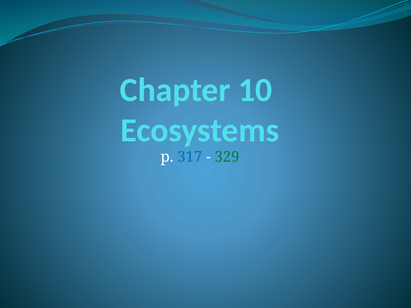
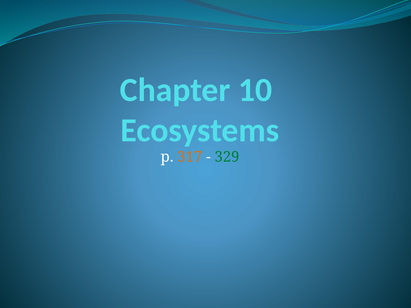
317 colour: blue -> orange (190, 157)
